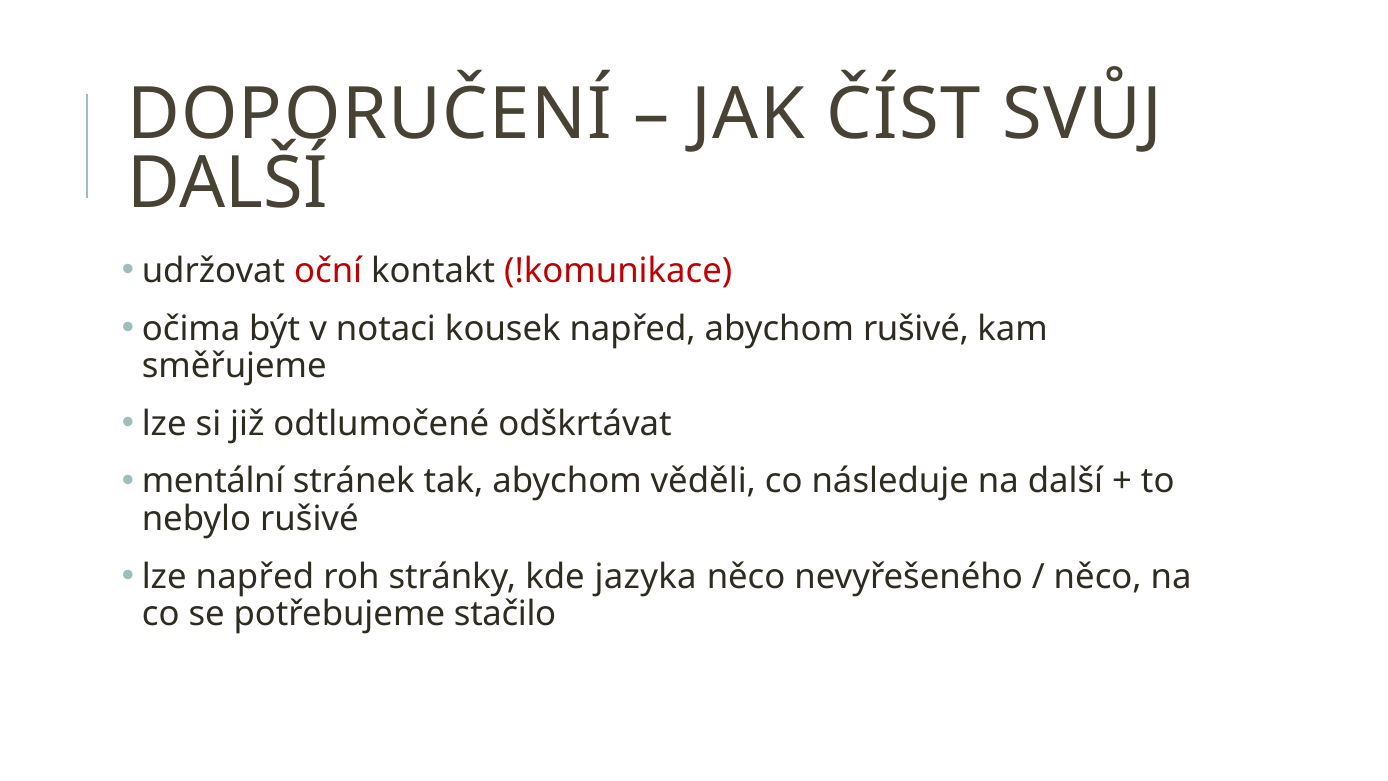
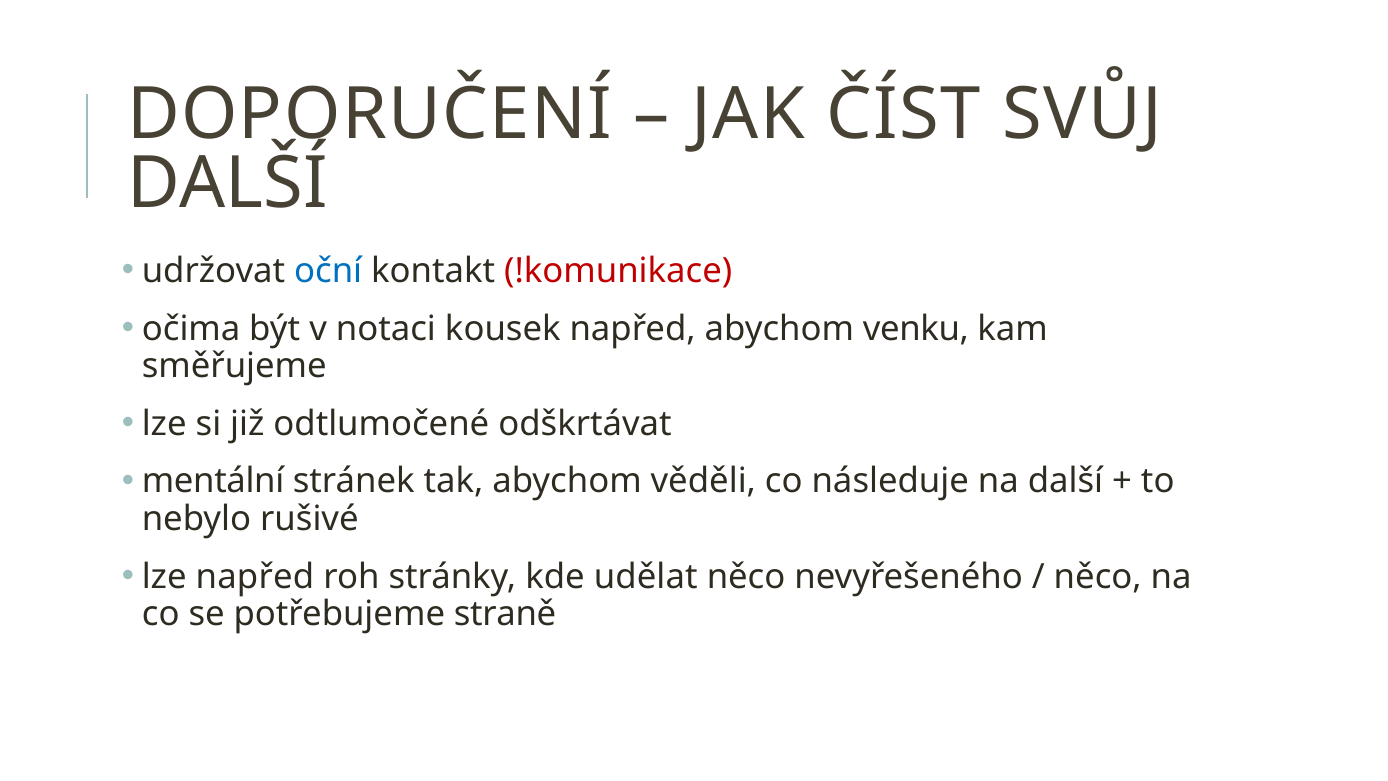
oční colour: red -> blue (328, 271)
abychom rušivé: rušivé -> venku (916, 329)
jazyka: jazyka -> udělat (646, 577)
stačilo: stačilo -> straně (505, 614)
